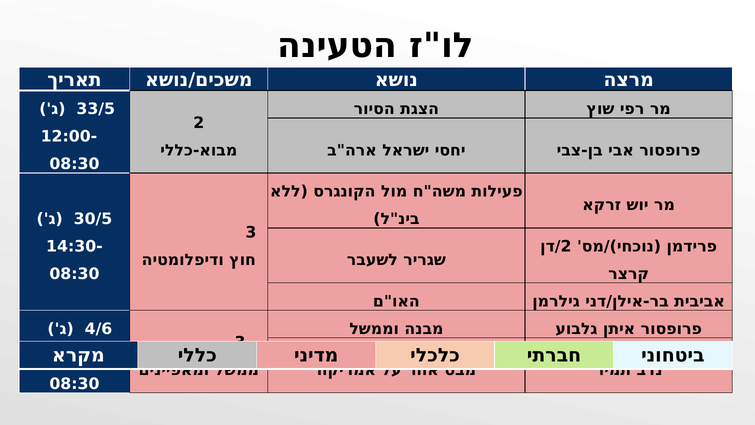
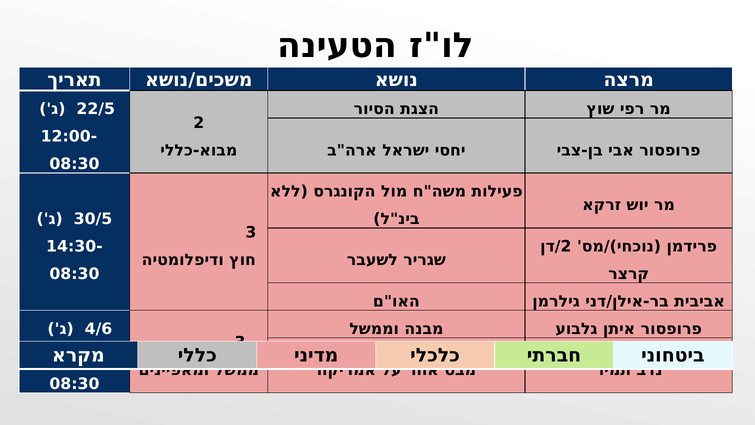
33/5: 33/5 -> 22/5 (96, 109)
